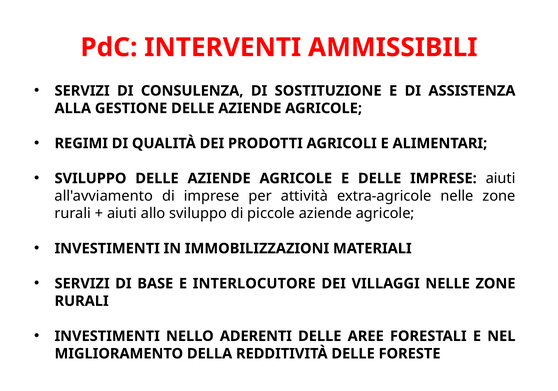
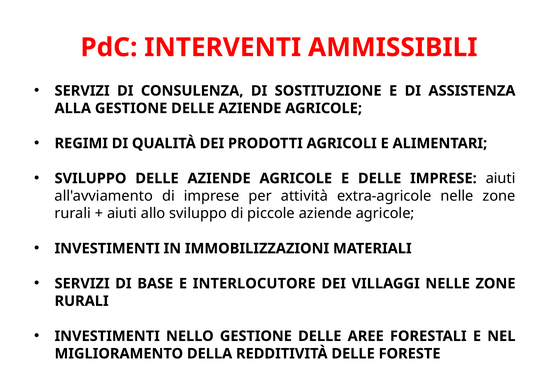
NELLO ADERENTI: ADERENTI -> GESTIONE (256, 336)
